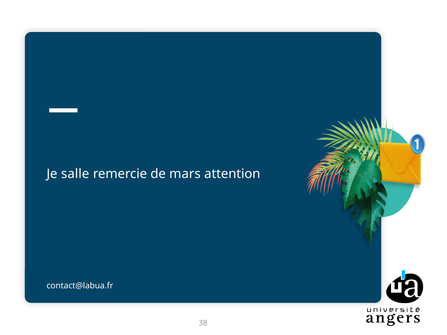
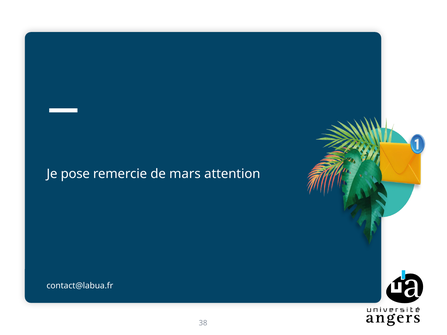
salle: salle -> pose (75, 174)
